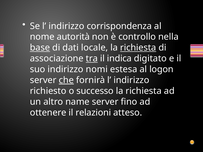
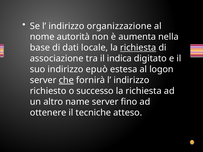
corrispondenza: corrispondenza -> organizzazione (119, 26)
controllo: controllo -> aumenta (137, 37)
base underline: present -> none (40, 48)
tra underline: present -> none (92, 59)
nomi: nomi -> epuò (97, 69)
relazioni: relazioni -> tecniche (93, 113)
